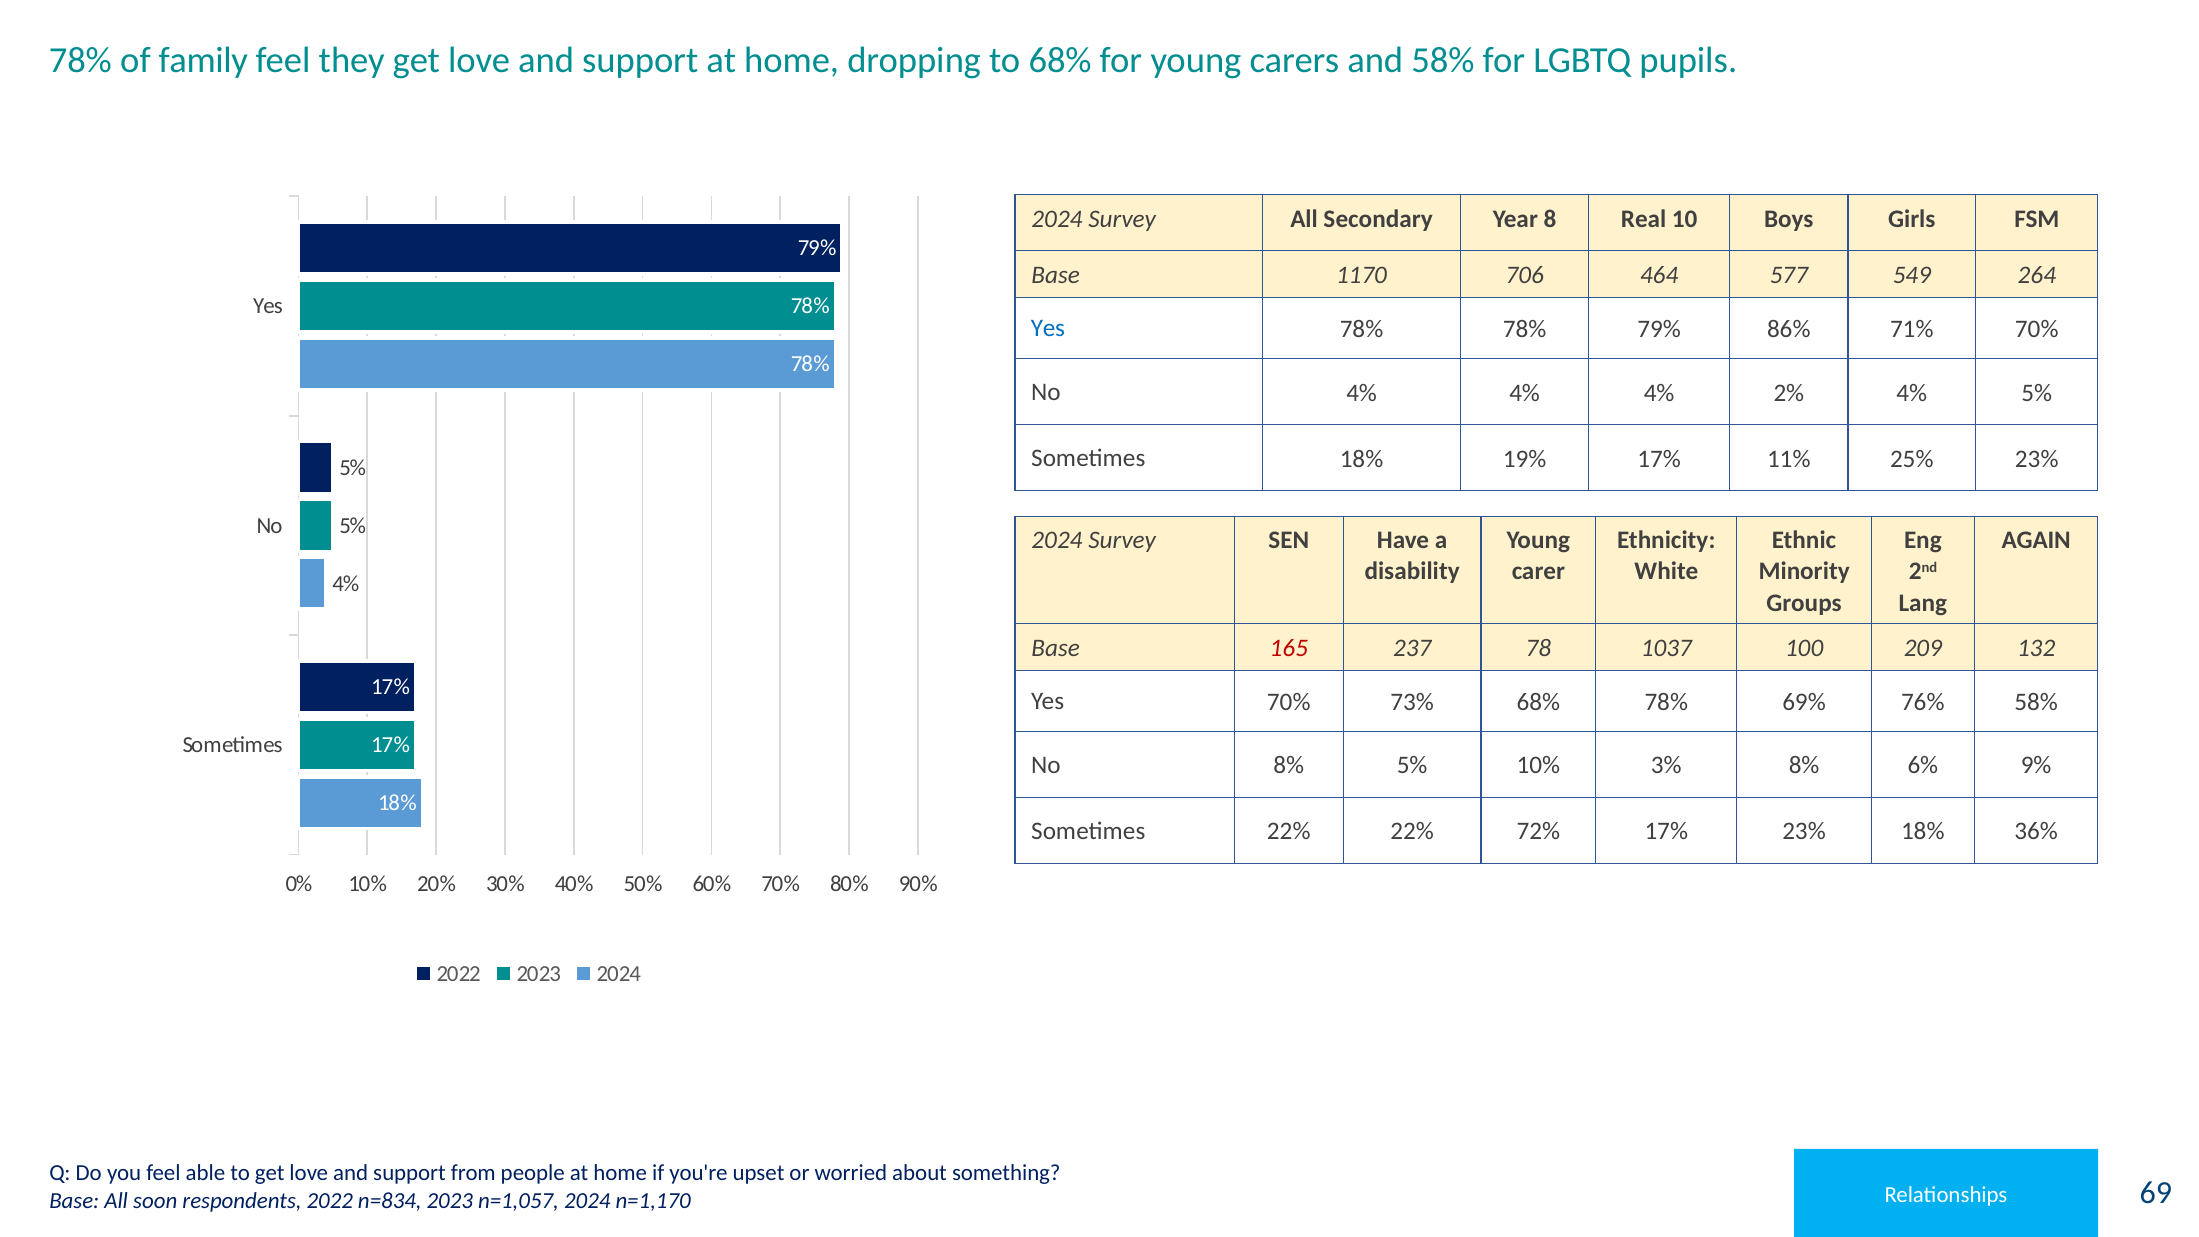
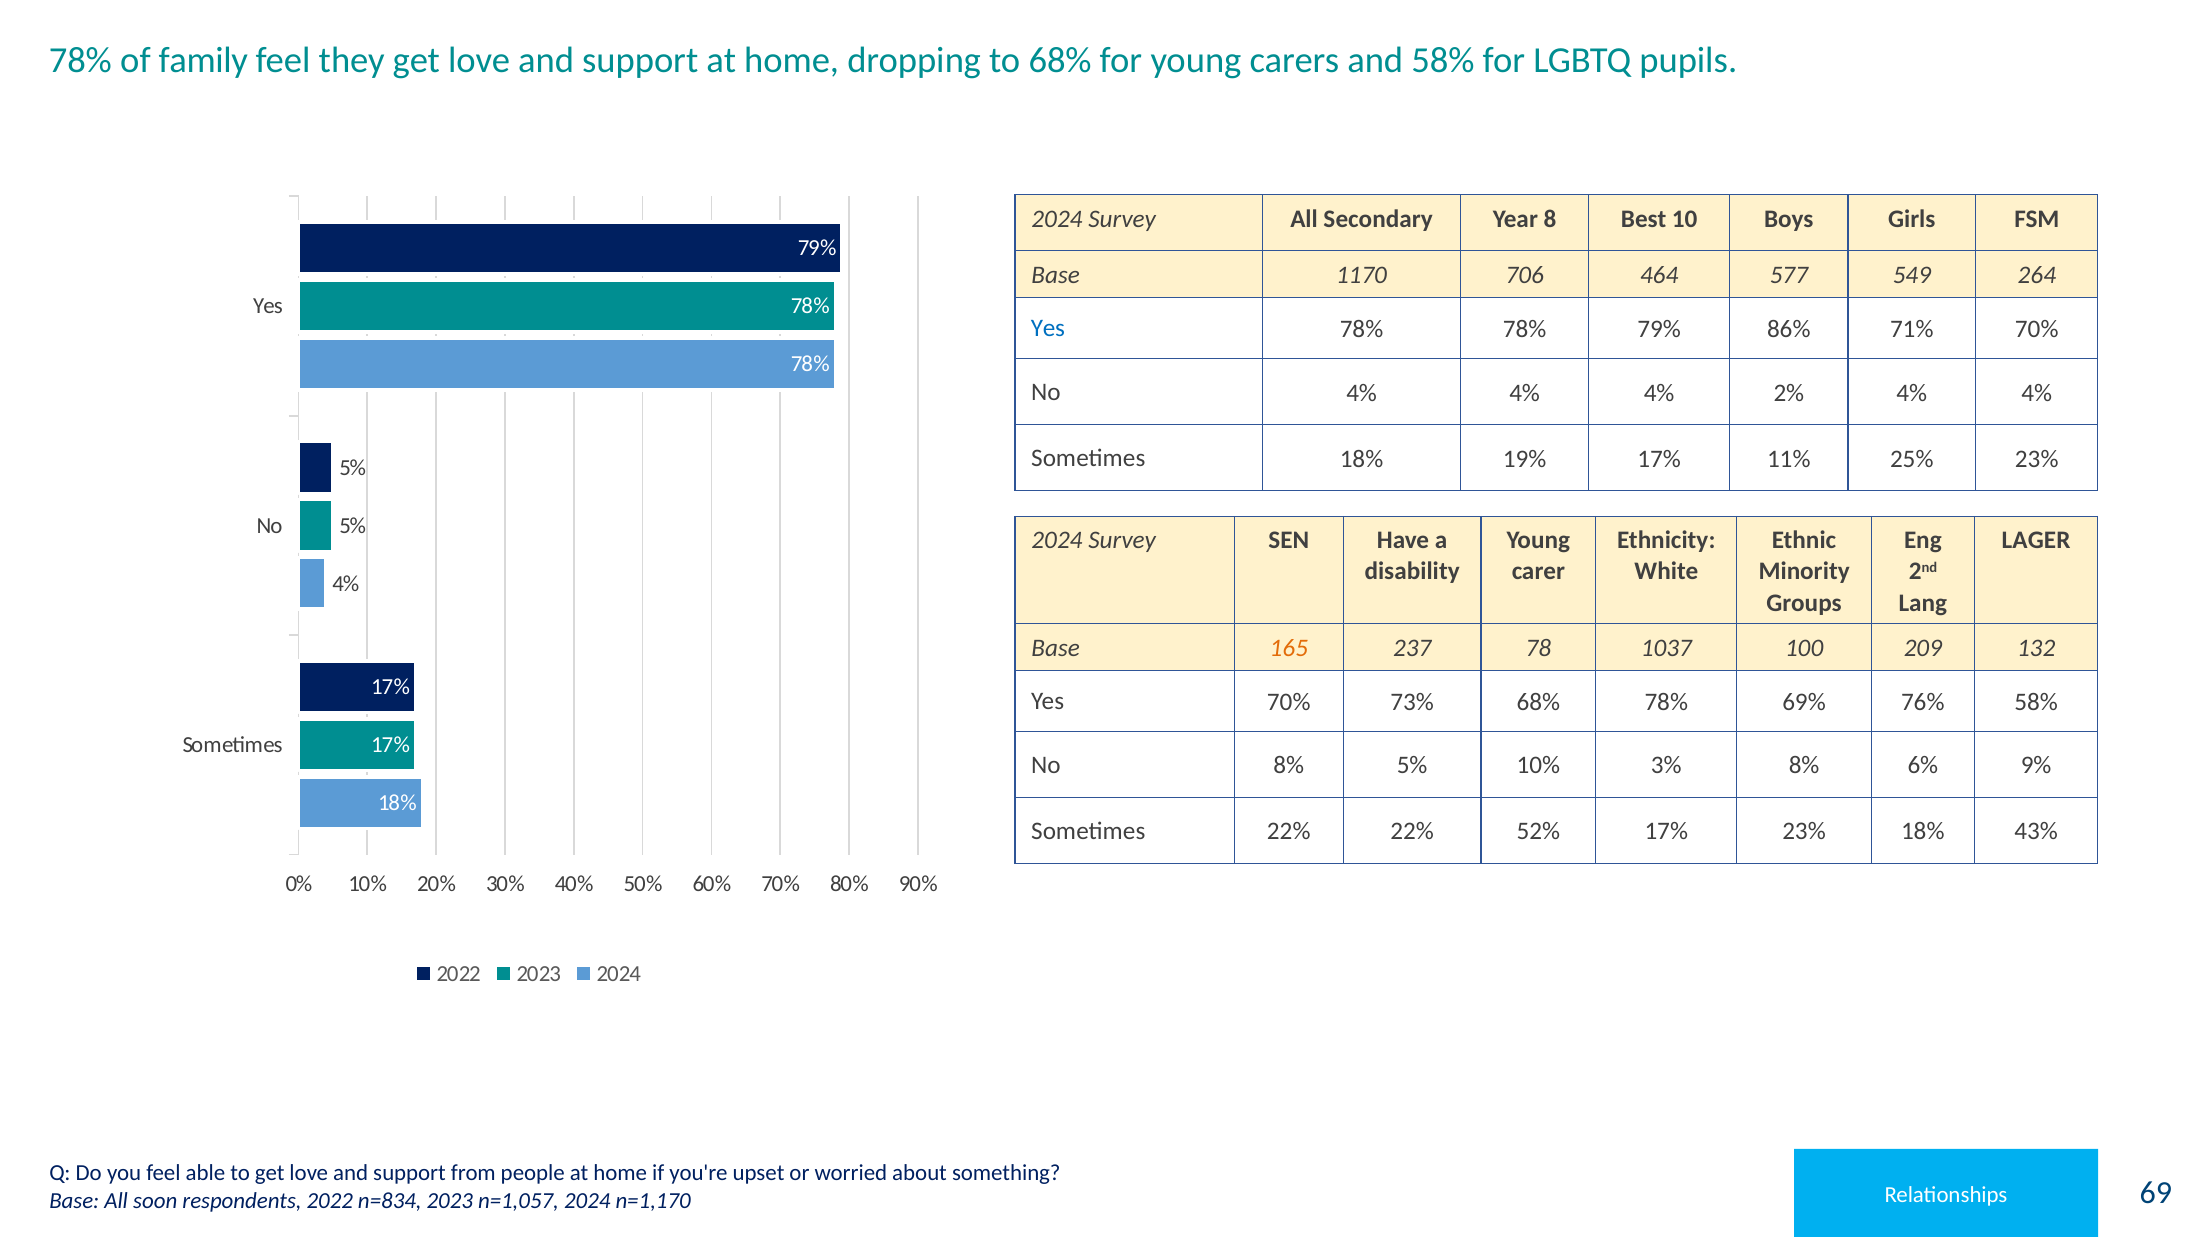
Real: Real -> Best (1644, 219)
2% 4% 5%: 5% -> 4% (2037, 393)
AGAIN: AGAIN -> LAGER (2036, 540)
165 colour: red -> orange (1289, 648)
72%: 72% -> 52% (1538, 831)
36%: 36% -> 43% (2036, 831)
